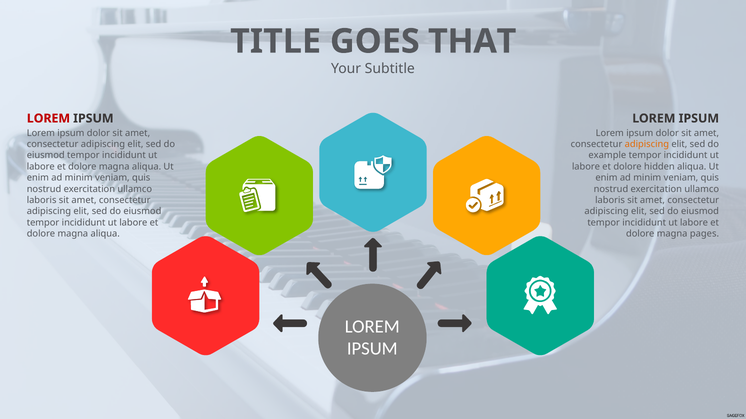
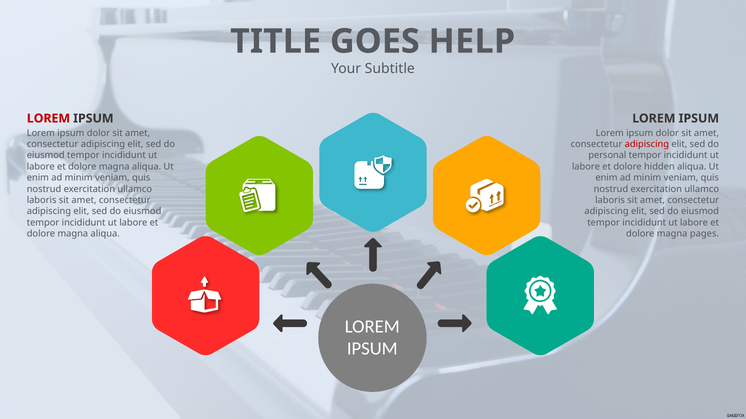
THAT: THAT -> HELP (472, 41)
adipiscing colour: orange -> red (647, 144)
example: example -> personal (607, 156)
